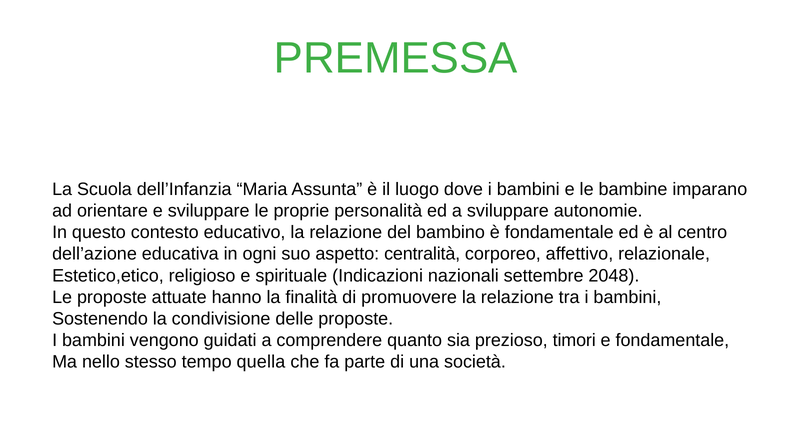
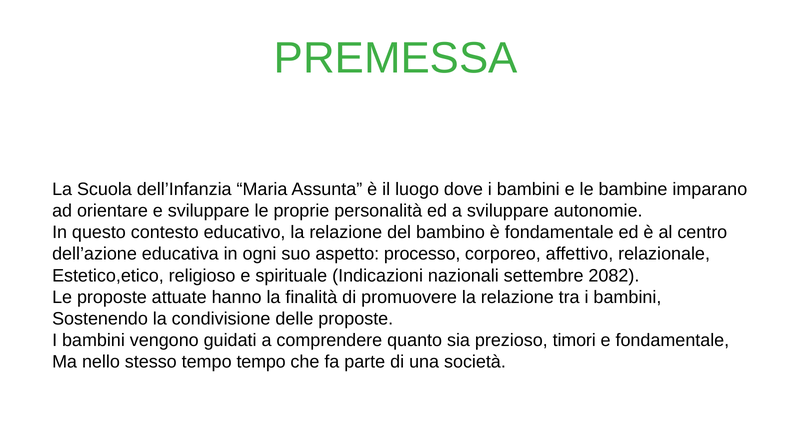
centralità: centralità -> processo (422, 254)
2048: 2048 -> 2082 (614, 275)
tempo quella: quella -> tempo (261, 362)
